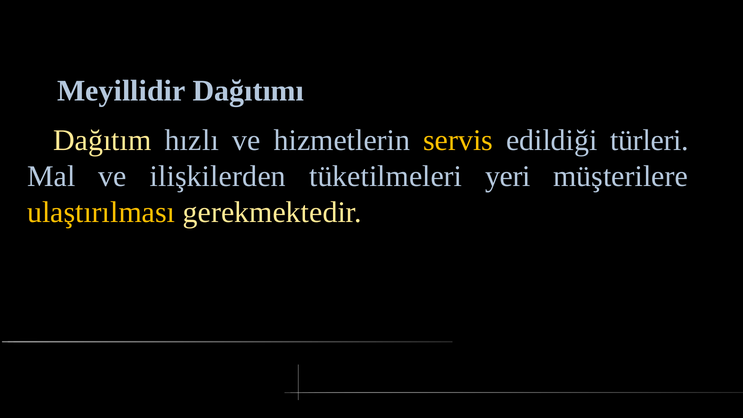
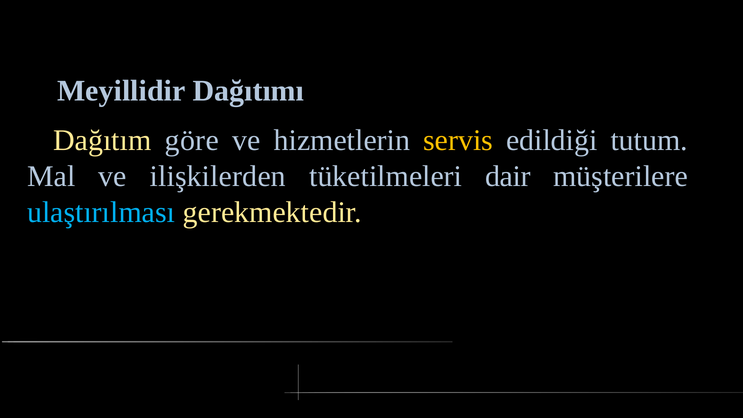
hızlı: hızlı -> göre (192, 140)
türleri: türleri -> tutum (649, 140)
yeri: yeri -> dair (508, 176)
ulaştırılması colour: yellow -> light blue (101, 212)
